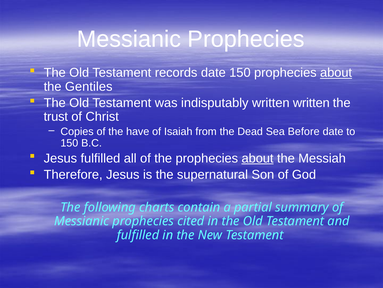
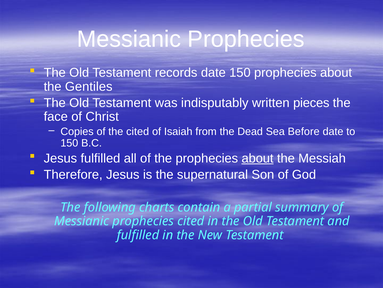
about underline: present -> none (336, 73)
written written: written -> pieces (311, 103)
trust: trust -> face (56, 116)
the have: have -> cited (138, 131)
